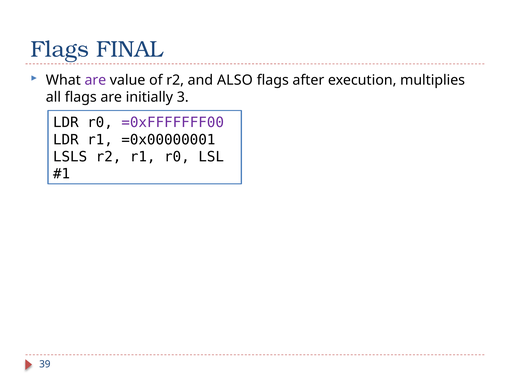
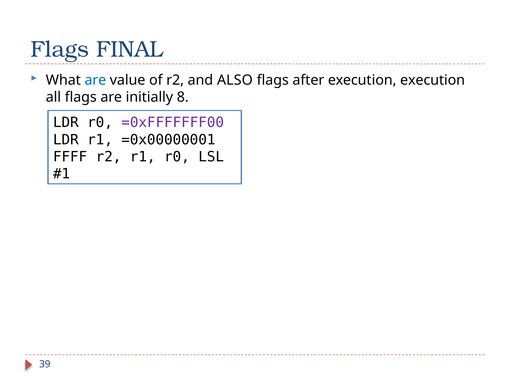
are colour: purple -> blue (95, 80)
execution multiplies: multiplies -> execution (433, 80)
3: 3 -> 8 (183, 97)
LSLS: LSLS -> FFFF (70, 156)
